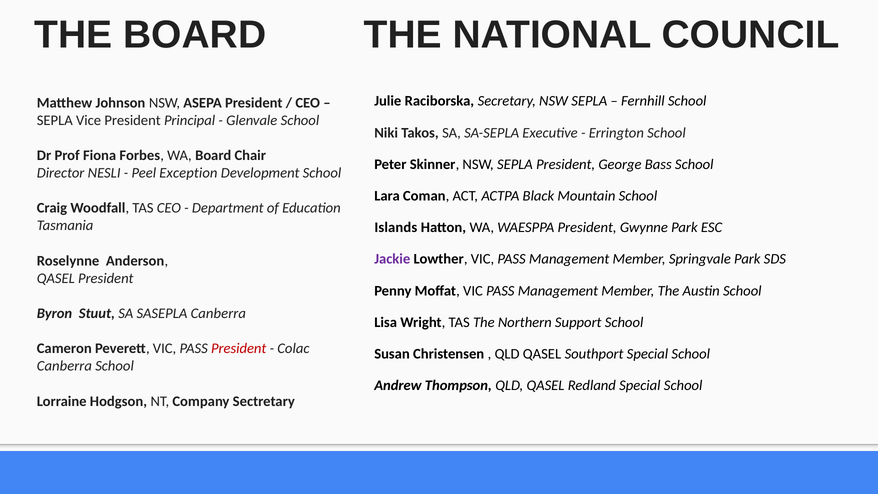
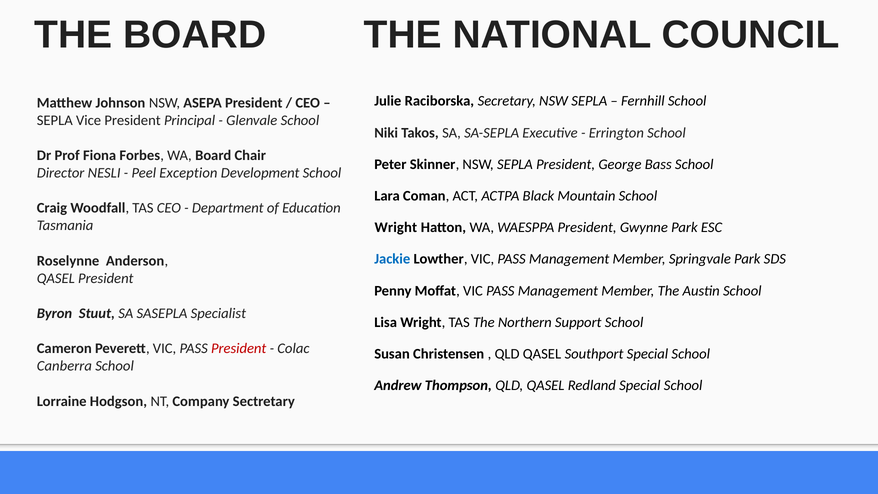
Islands: Islands -> Wright (396, 227)
Jackie colour: purple -> blue (392, 259)
SASEPLA Canberra: Canberra -> Specialist (218, 313)
